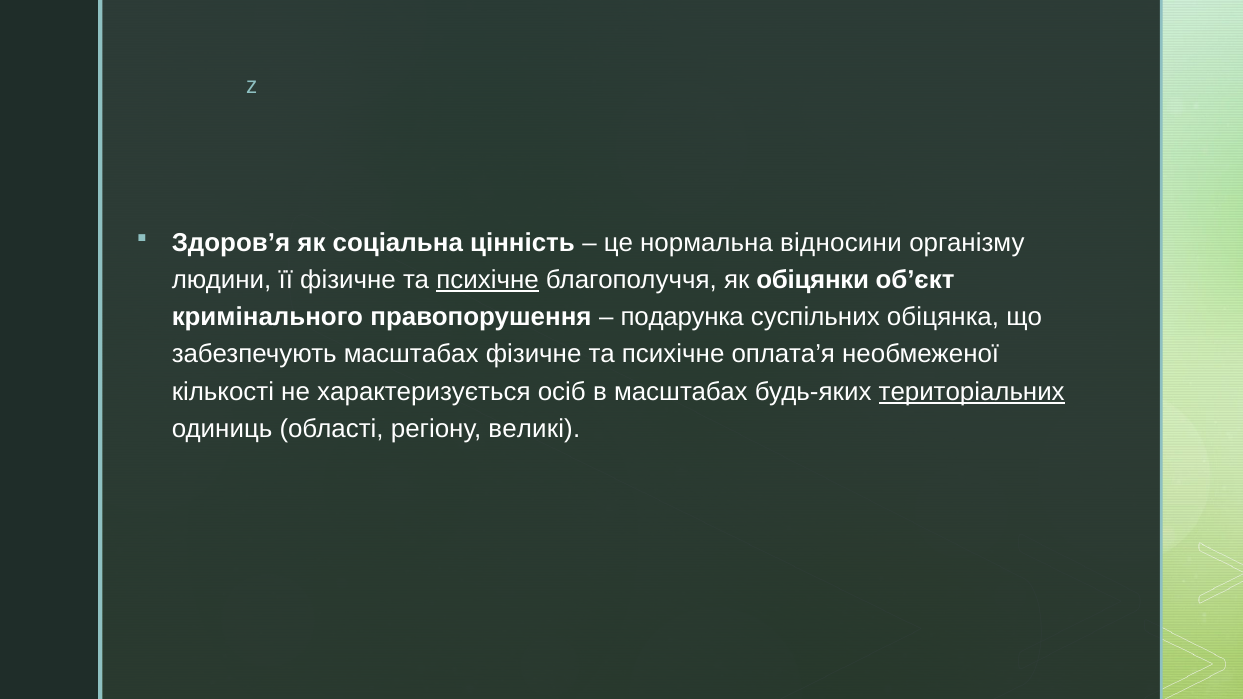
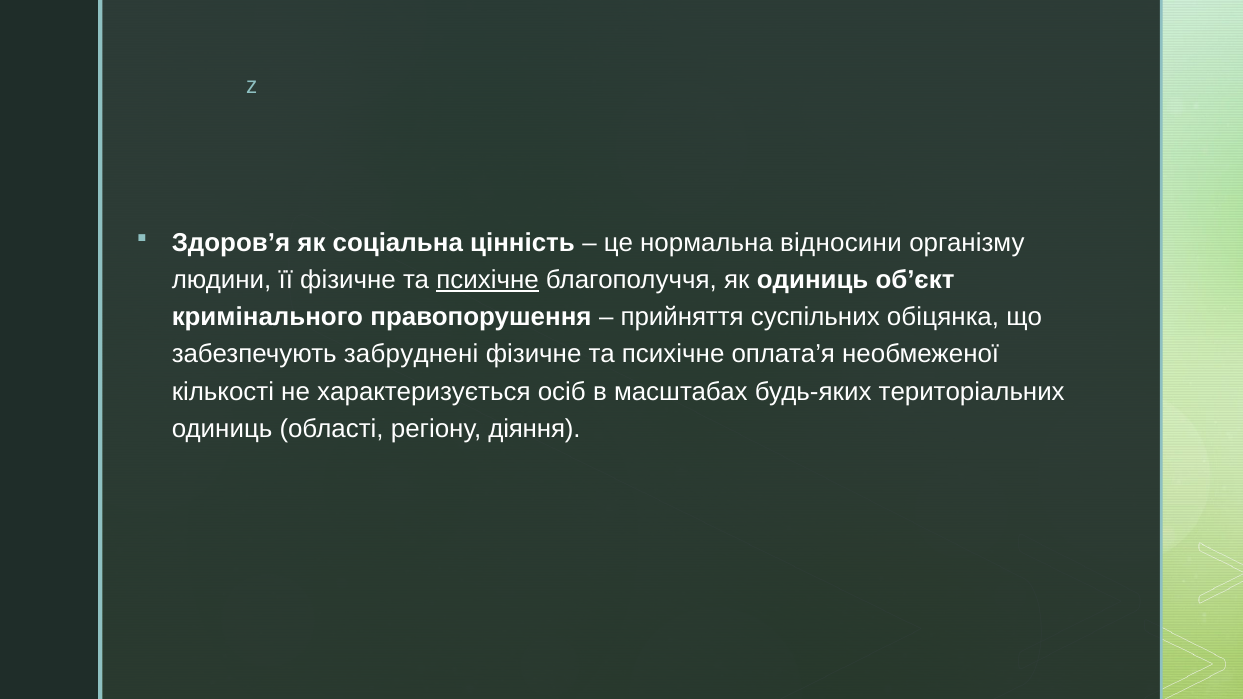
як обіцянки: обіцянки -> одиниць (813, 280)
подарунка: подарунка -> прийняття (682, 317)
забезпечують масштабах: масштабах -> забруднені (411, 354)
територіальних underline: present -> none (972, 392)
великі: великі -> діяння (534, 429)
